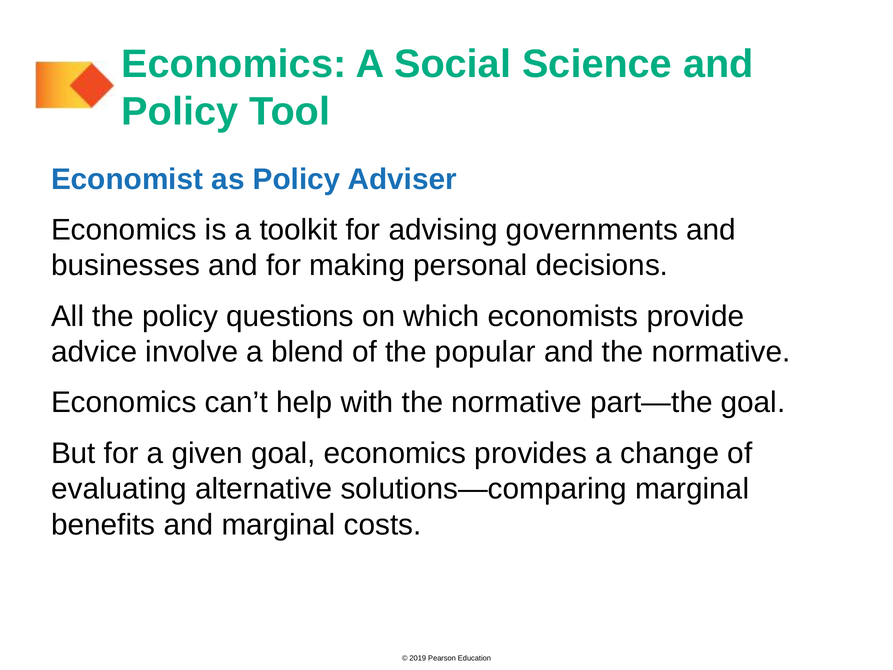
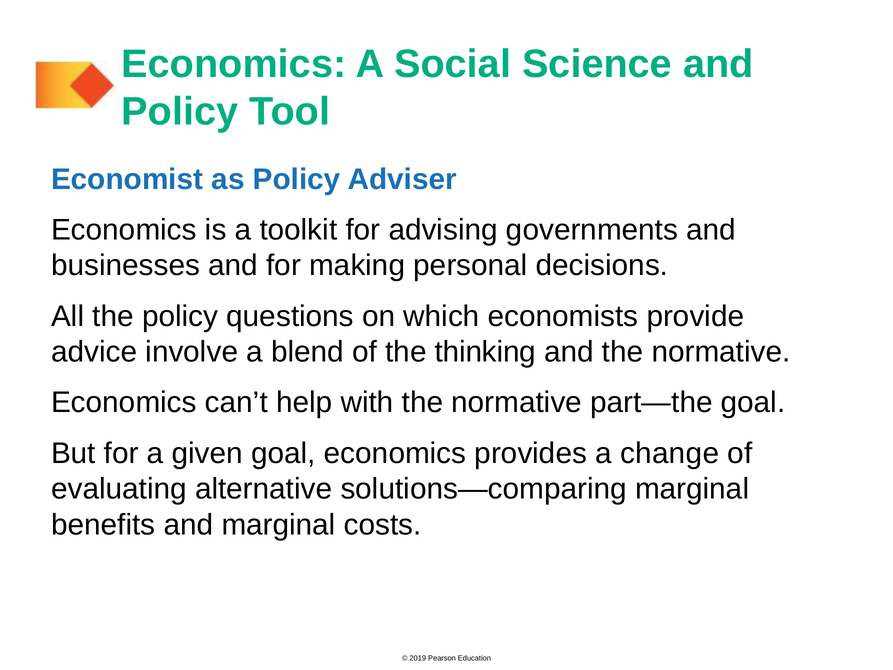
popular: popular -> thinking (485, 352)
